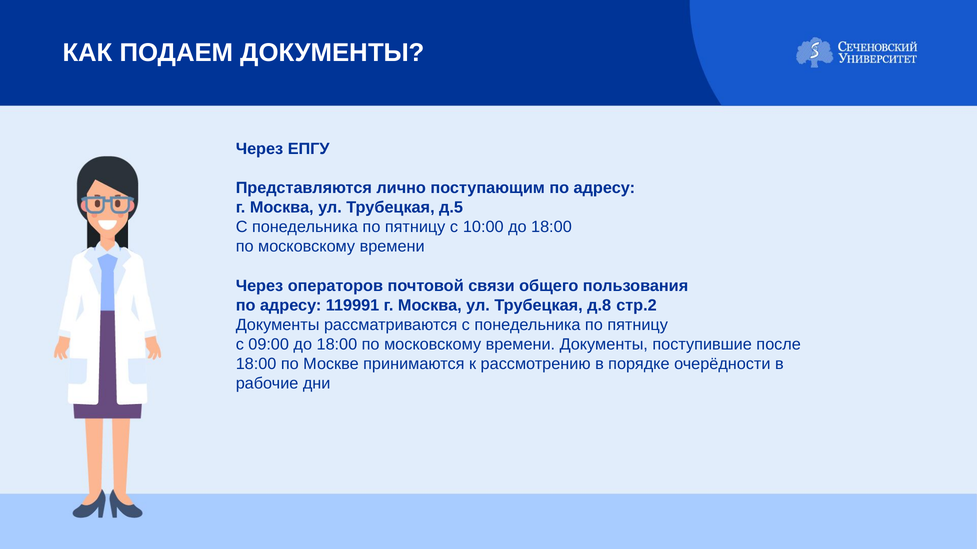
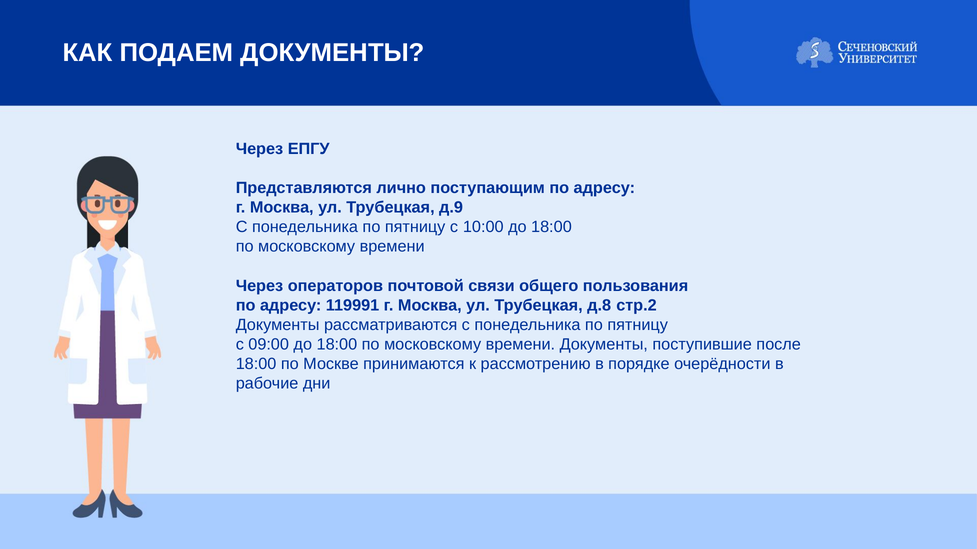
д.5: д.5 -> д.9 (451, 208)
